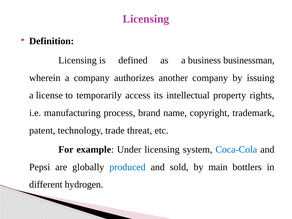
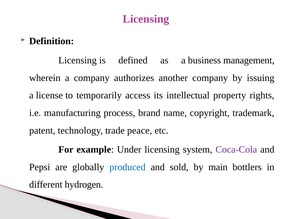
businessman: businessman -> management (249, 60)
threat: threat -> peace (140, 130)
Coca-Cola colour: blue -> purple (236, 150)
